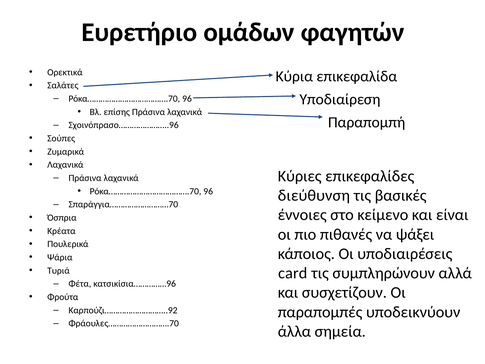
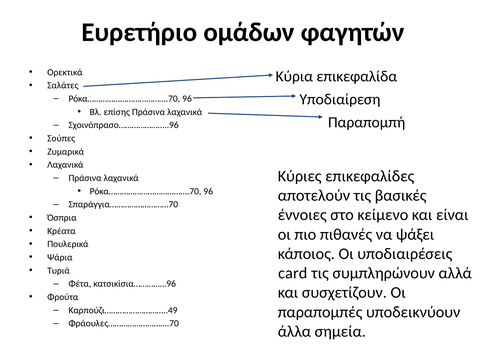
διεύθυνση: διεύθυνση -> αποτελούν (314, 195)
Καρπούζι………………………..92: Καρπούζι………………………..92 -> Καρπούζι………………………..49 (123, 310)
